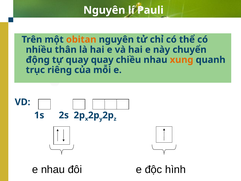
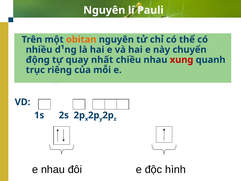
thân: thân -> d¹ng (66, 50)
quay quay: quay -> nhất (102, 60)
xung colour: orange -> red (182, 60)
